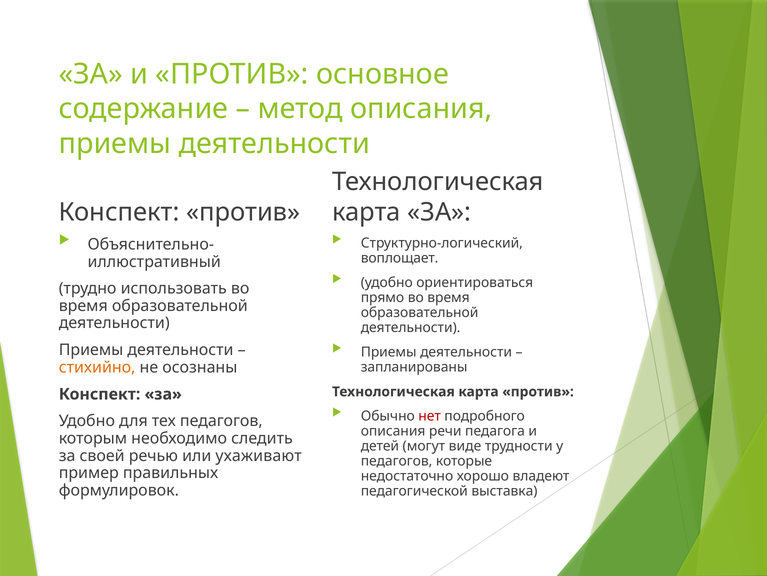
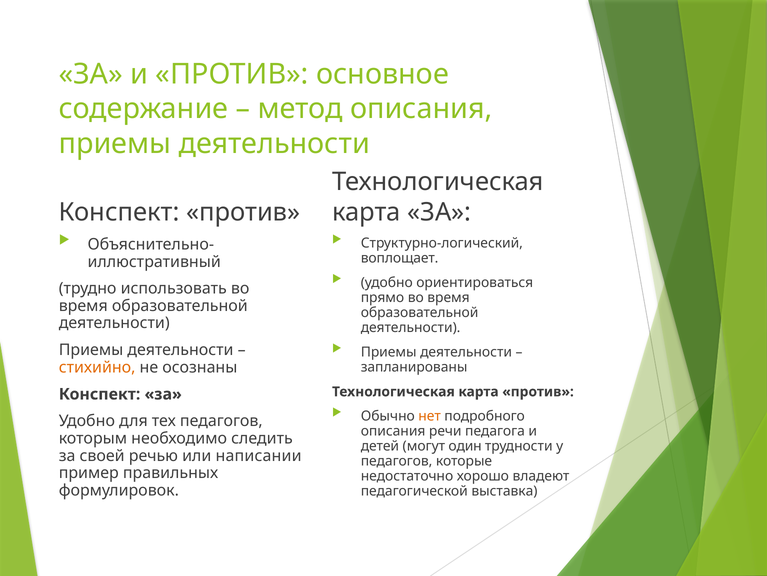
нет colour: red -> orange (430, 416)
виде: виде -> один (465, 446)
ухаживают: ухаживают -> написании (259, 455)
